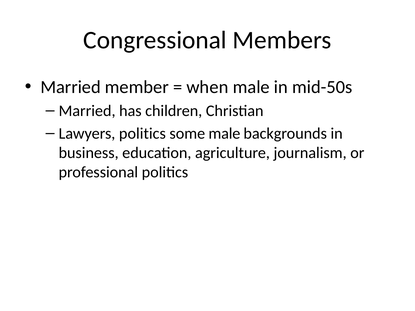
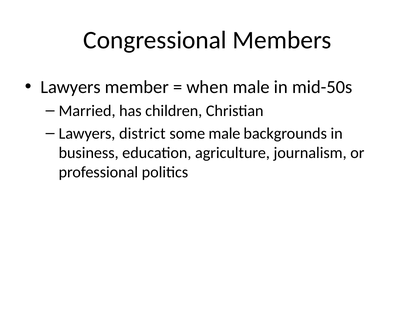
Married: Married -> Lawyers (71, 87)
Lawyers politics: politics -> district (142, 134)
